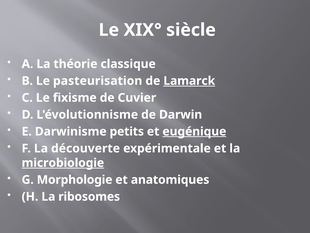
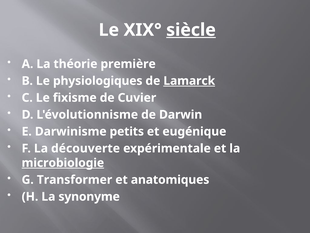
siècle underline: none -> present (191, 30)
classique: classique -> première (128, 64)
pasteurisation: pasteurisation -> physiologiques (98, 81)
eugénique underline: present -> none (194, 131)
Morphologie: Morphologie -> Transformer (75, 179)
ribosomes: ribosomes -> synonyme (89, 196)
